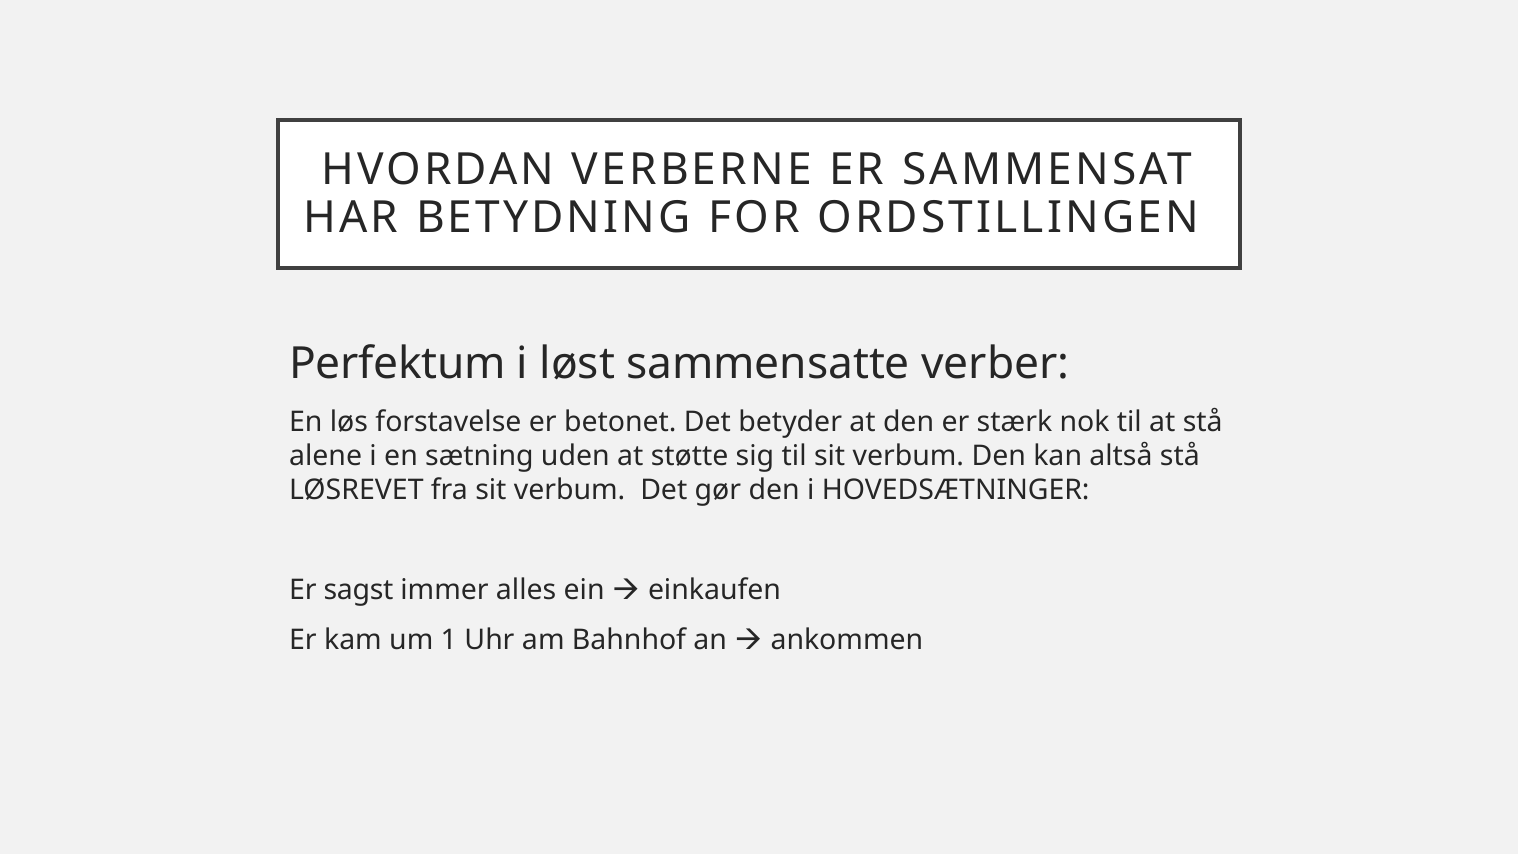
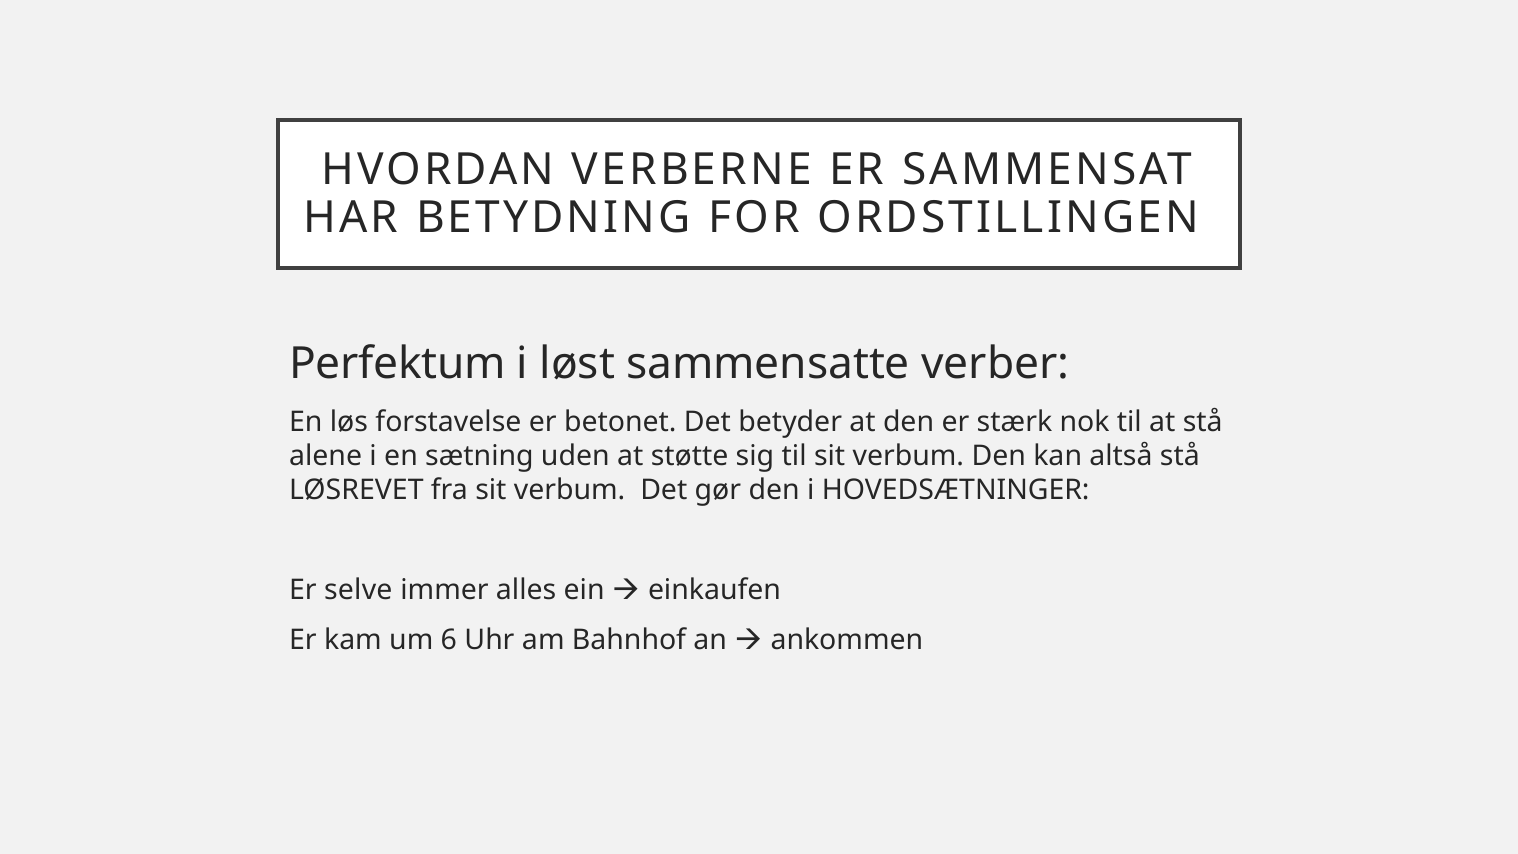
sagst: sagst -> selve (358, 590)
1: 1 -> 6 (449, 640)
